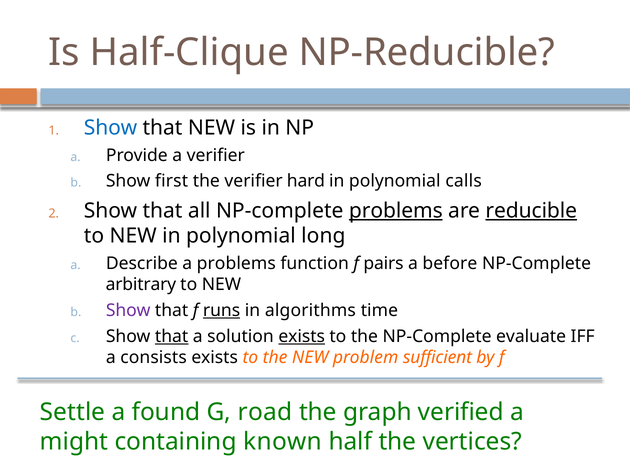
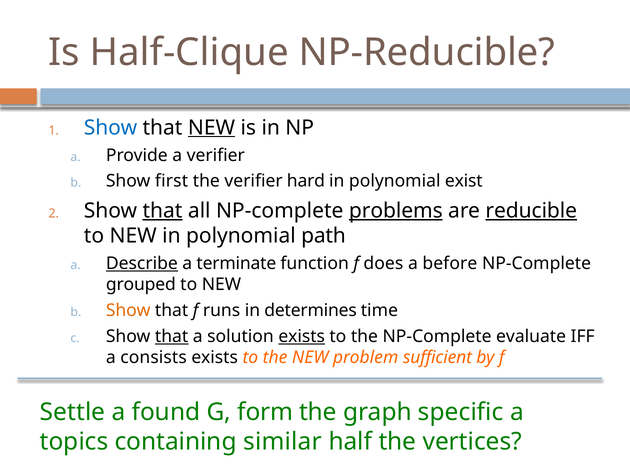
NEW underline: none -> present (212, 127)
calls: calls -> exist (464, 181)
that underline: none -> present (162, 210)
long: long -> path (324, 236)
Describe underline: none -> present (142, 263)
a problems: problems -> terminate (236, 263)
pairs: pairs -> does (383, 263)
arbitrary: arbitrary -> grouped (141, 284)
Show colour: purple -> orange (128, 310)
runs underline: present -> none (222, 310)
algorithms: algorithms -> determines (311, 310)
road: road -> form (265, 412)
verified: verified -> specific (461, 412)
might: might -> topics (74, 441)
known: known -> similar (283, 441)
